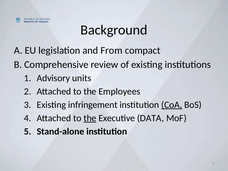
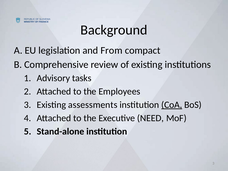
units: units -> tasks (82, 78)
infringement: infringement -> assessments (93, 105)
the underline: present -> none (90, 118)
DATA: DATA -> NEED (150, 118)
